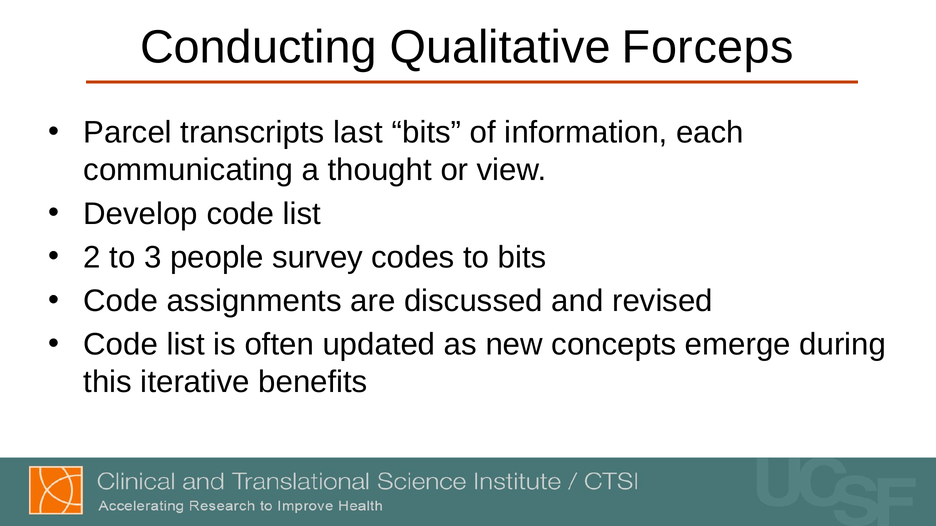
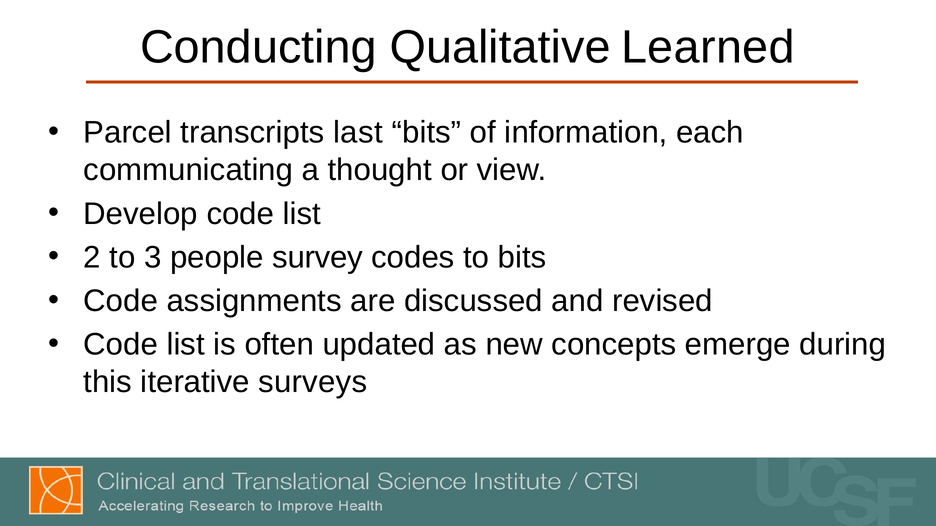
Forceps: Forceps -> Learned (708, 47)
benefits: benefits -> surveys (313, 382)
